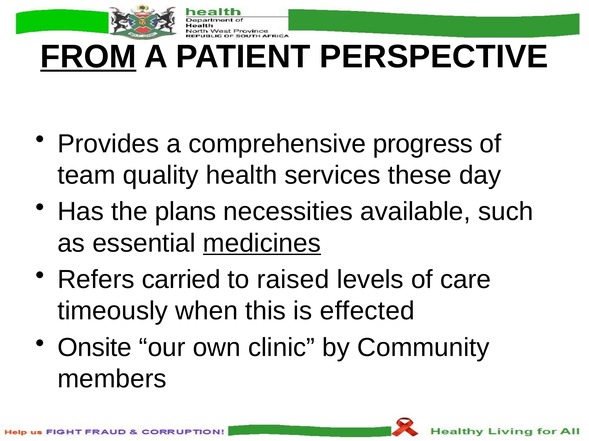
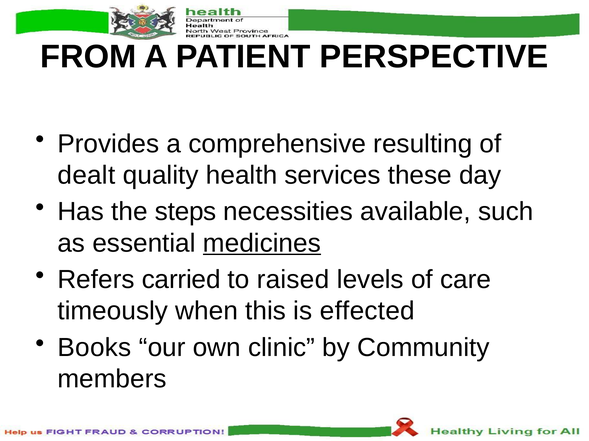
FROM underline: present -> none (88, 57)
progress: progress -> resulting (423, 144)
team: team -> dealt (86, 175)
plans: plans -> steps (186, 212)
Onsite: Onsite -> Books (94, 348)
